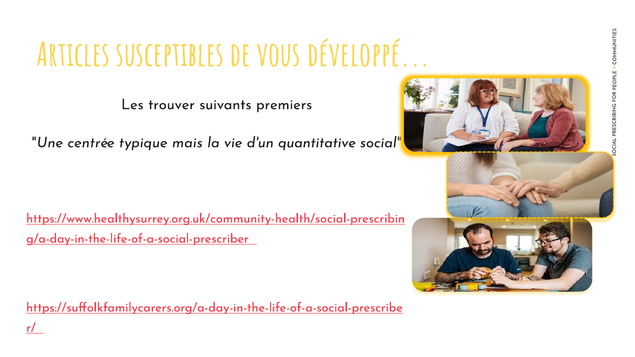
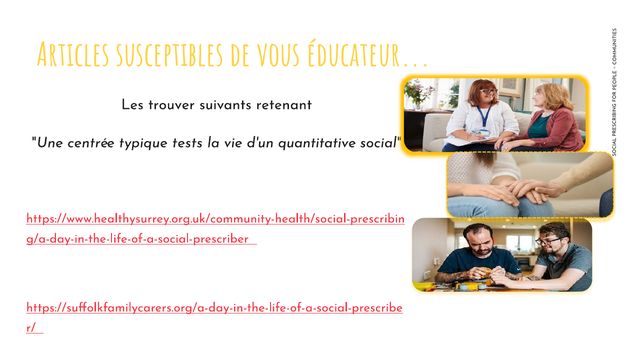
développé: développé -> éducateur (368, 56)
premiers: premiers -> retenant (284, 104)
mais: mais -> tests (187, 143)
